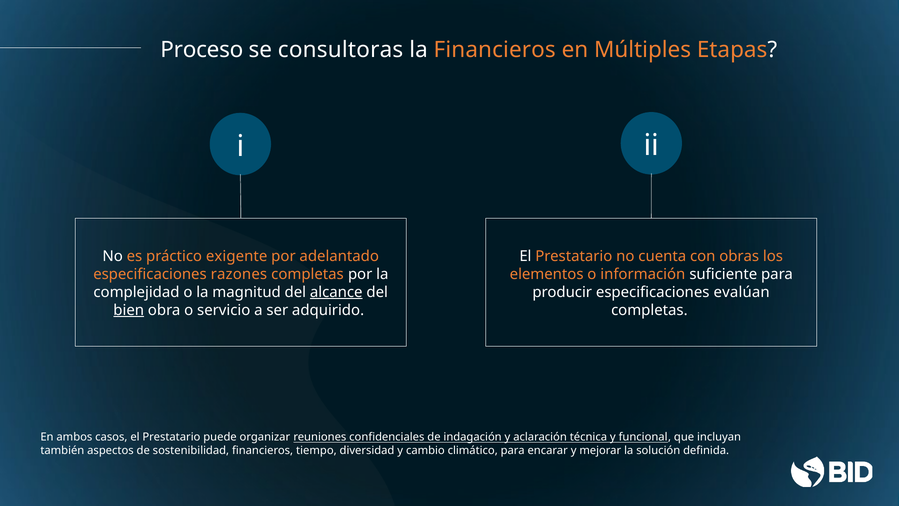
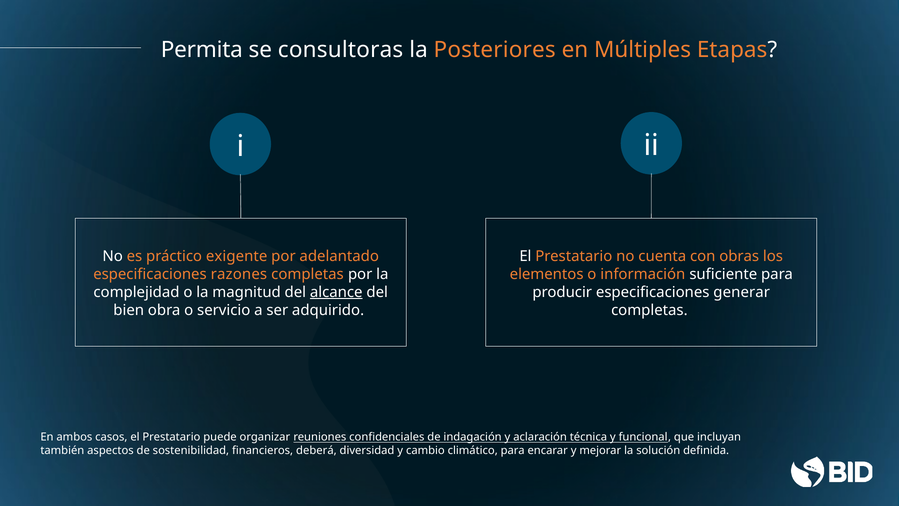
Proceso: Proceso -> Permita (202, 50)
la Financieros: Financieros -> Posteriores (495, 50)
evalúan: evalúan -> generar (742, 292)
bien underline: present -> none (129, 310)
tiempo: tiempo -> deberá (316, 450)
